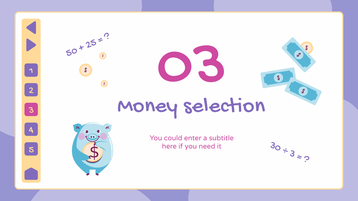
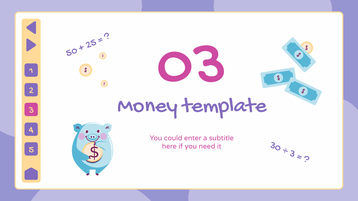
selection: selection -> template (225, 104)
